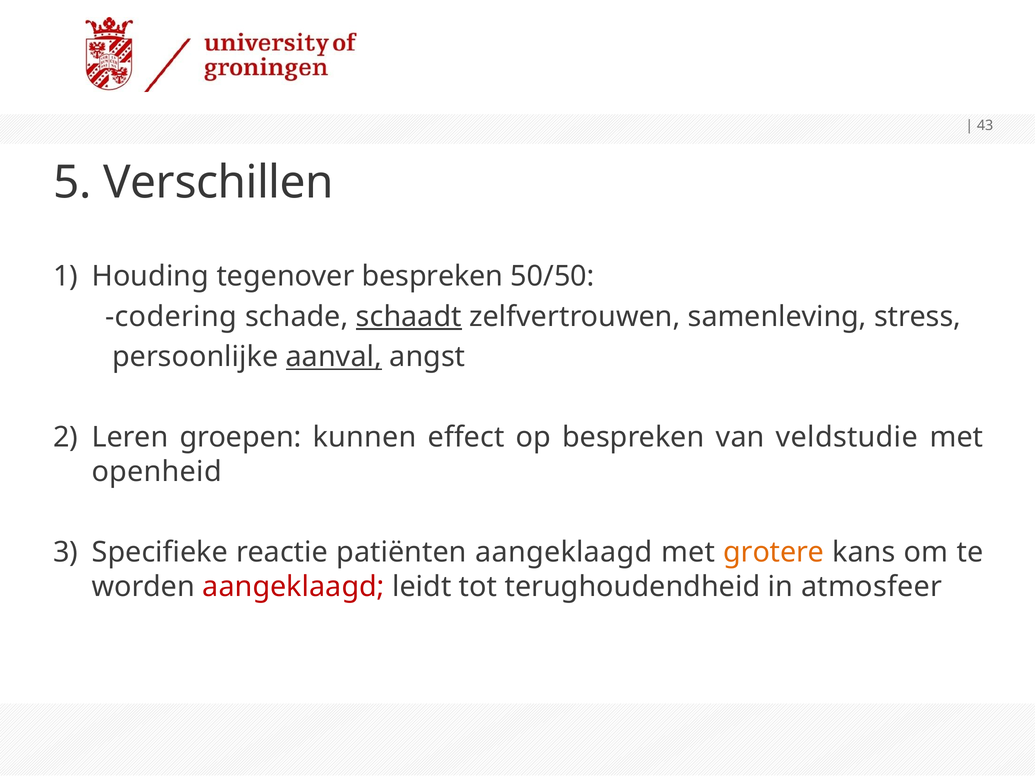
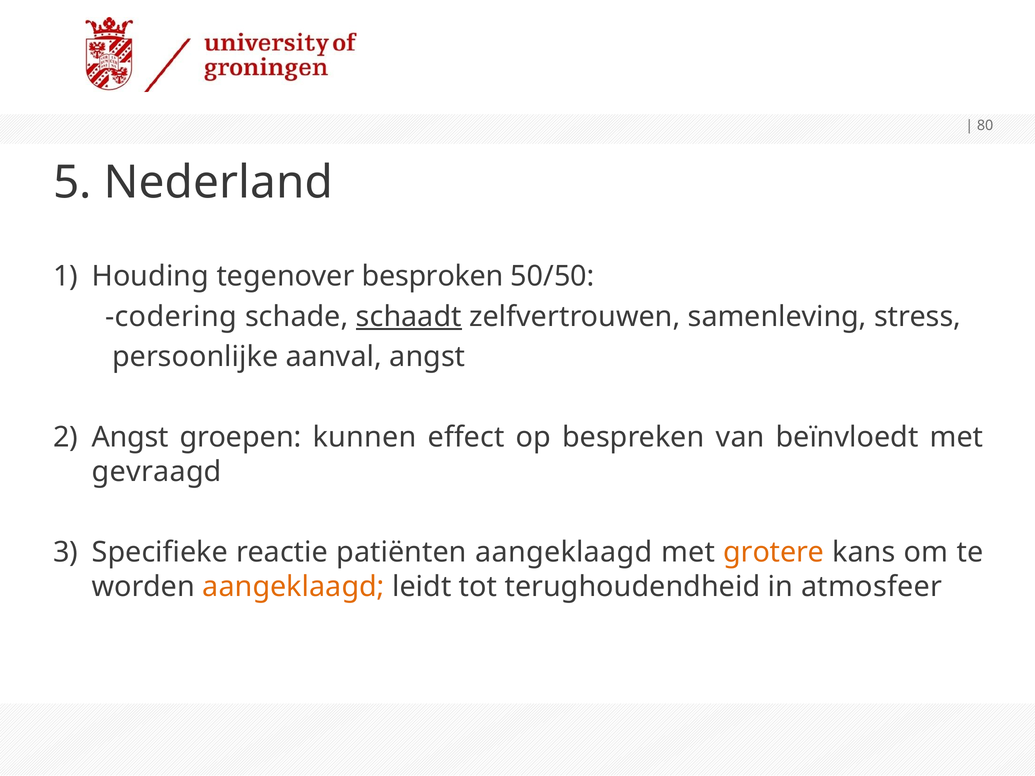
43: 43 -> 80 (985, 126)
Verschillen: Verschillen -> Nederland (218, 183)
tegenover bespreken: bespreken -> besproken (433, 276)
aanval underline: present -> none (334, 357)
Leren: Leren -> Angst (130, 437)
veldstudie: veldstudie -> beïnvloedt (847, 437)
openheid: openheid -> gevraagd (157, 472)
aangeklaagd colour: red -> orange (294, 587)
